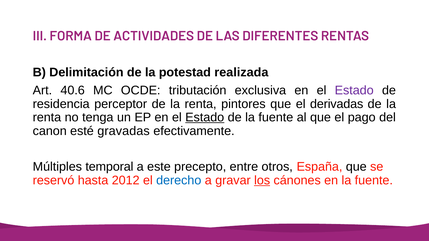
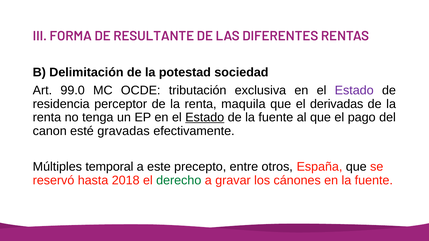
ACTIVIDADES: ACTIVIDADES -> RESULTANTE (154, 36)
realizada: realizada -> sociedad (241, 73)
40.6: 40.6 -> 99.0 (73, 91)
pintores: pintores -> maquila (243, 104)
2012: 2012 -> 2018 (126, 181)
derecho colour: blue -> green (179, 181)
los underline: present -> none (262, 181)
